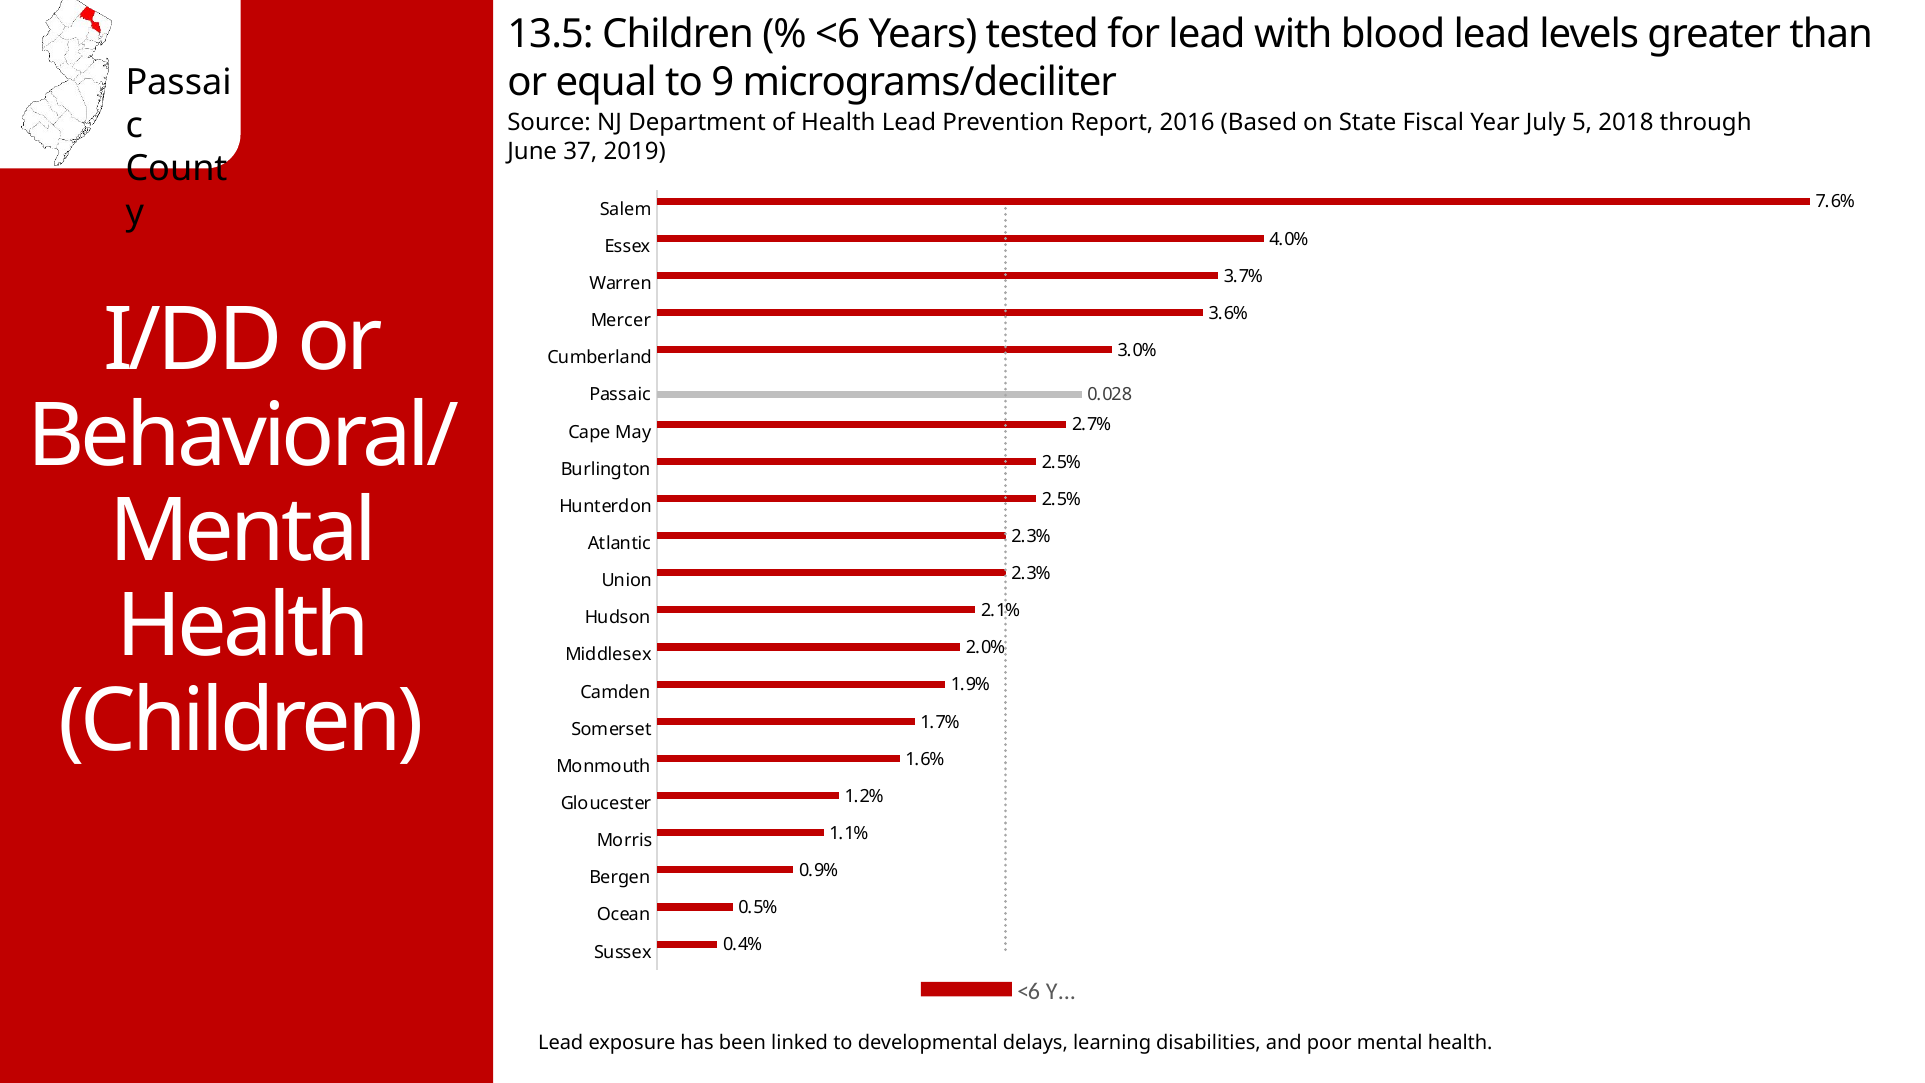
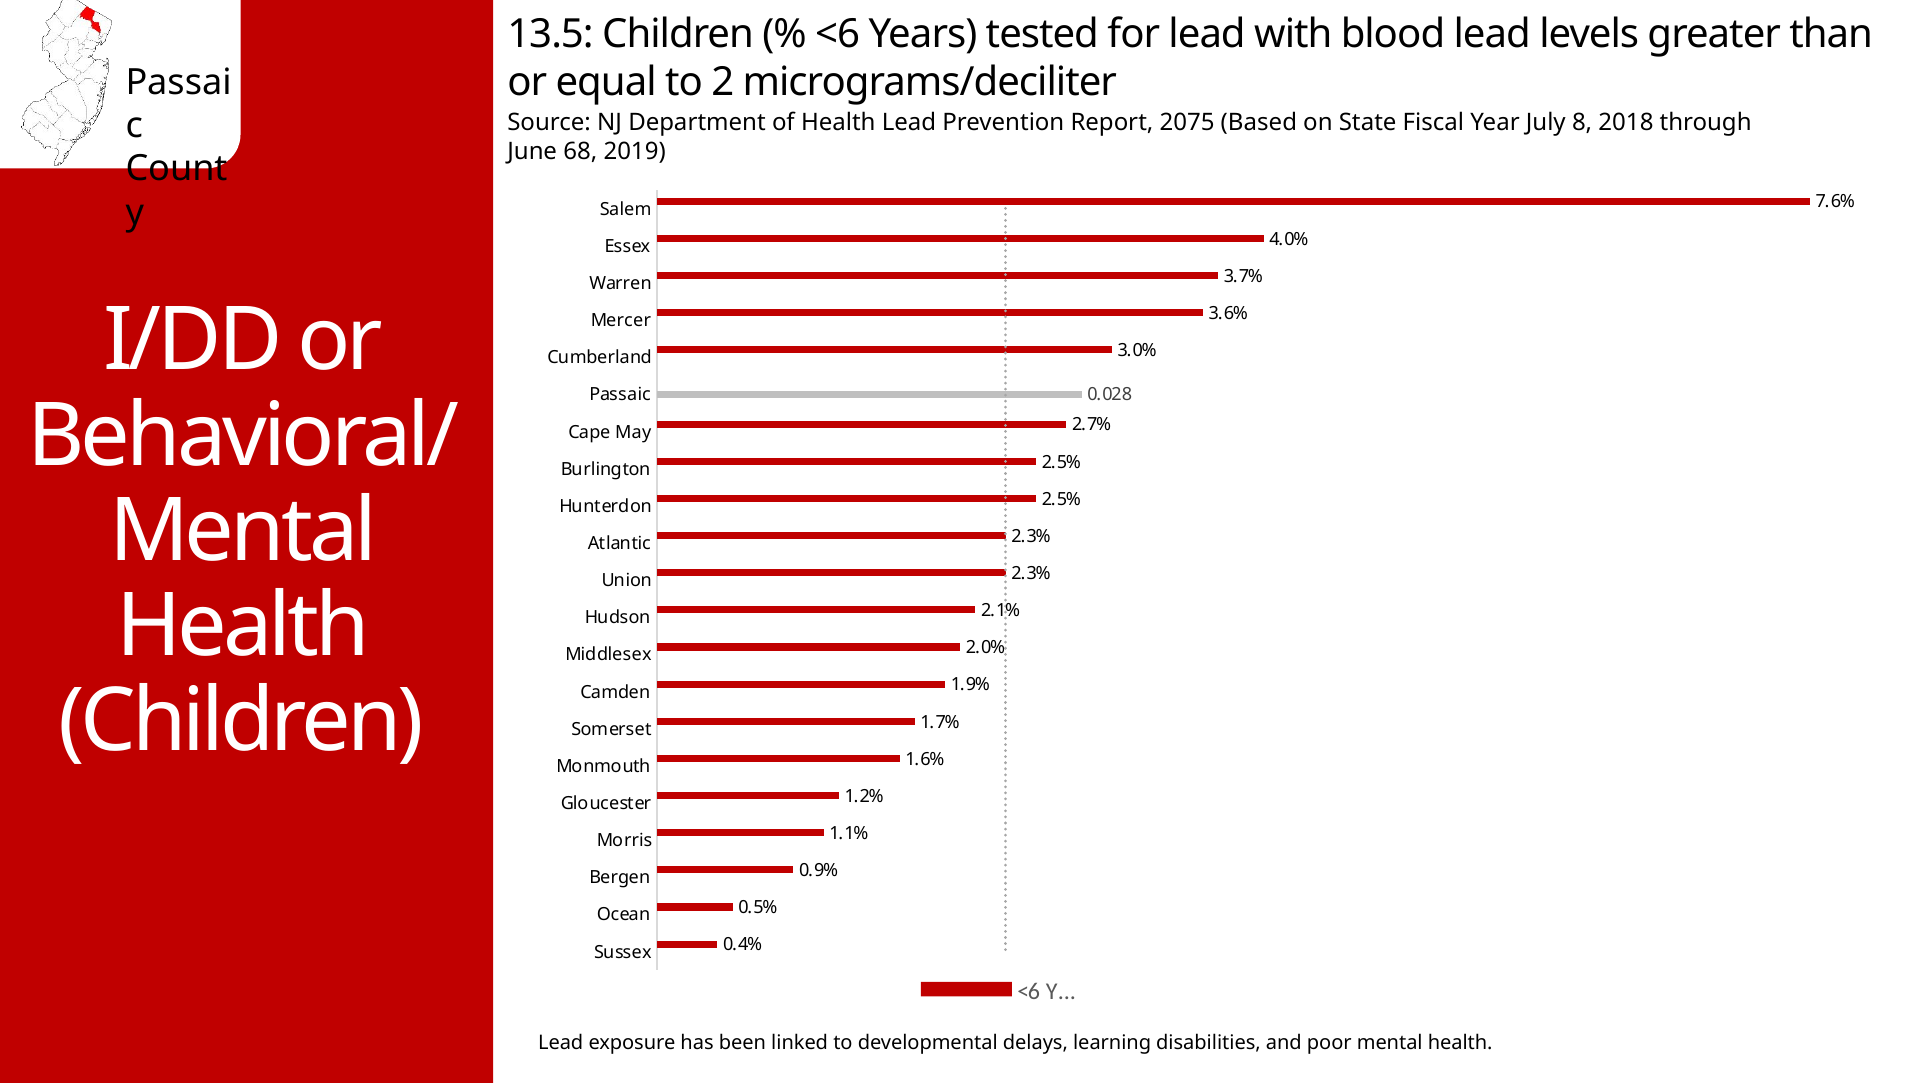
9: 9 -> 2 (723, 82)
2016: 2016 -> 2075 (1187, 123)
5: 5 -> 8 (1582, 123)
37: 37 -> 68 (580, 151)
